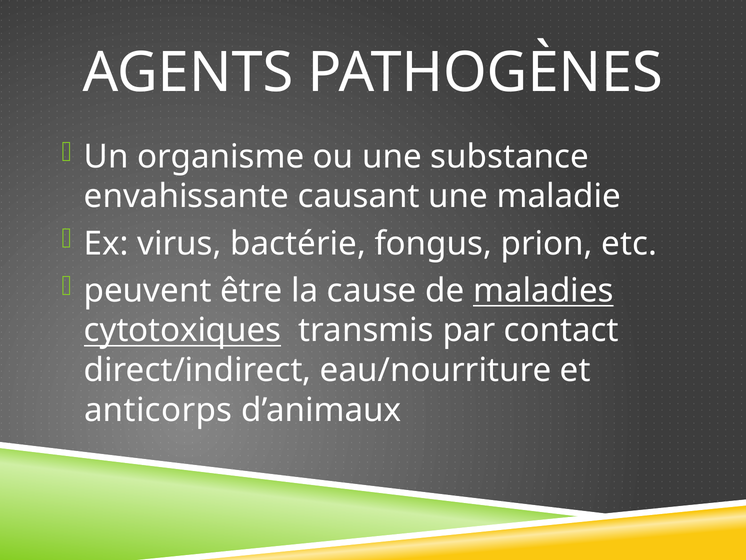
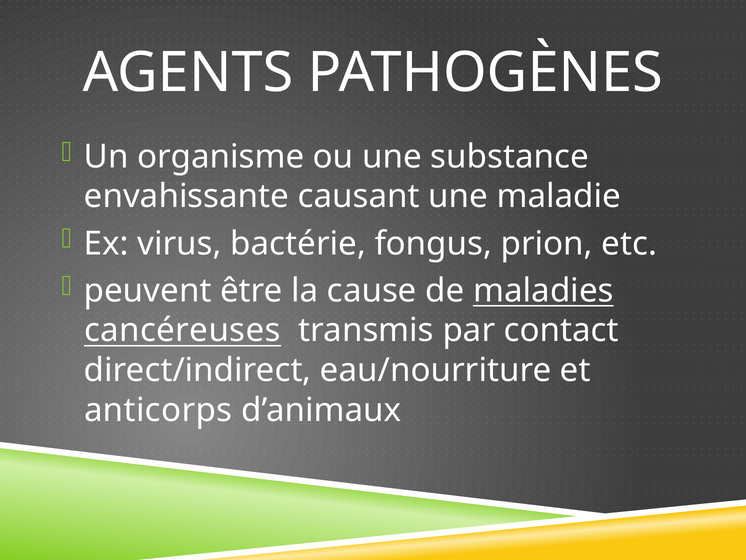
cytotoxiques: cytotoxiques -> cancéreuses (182, 330)
